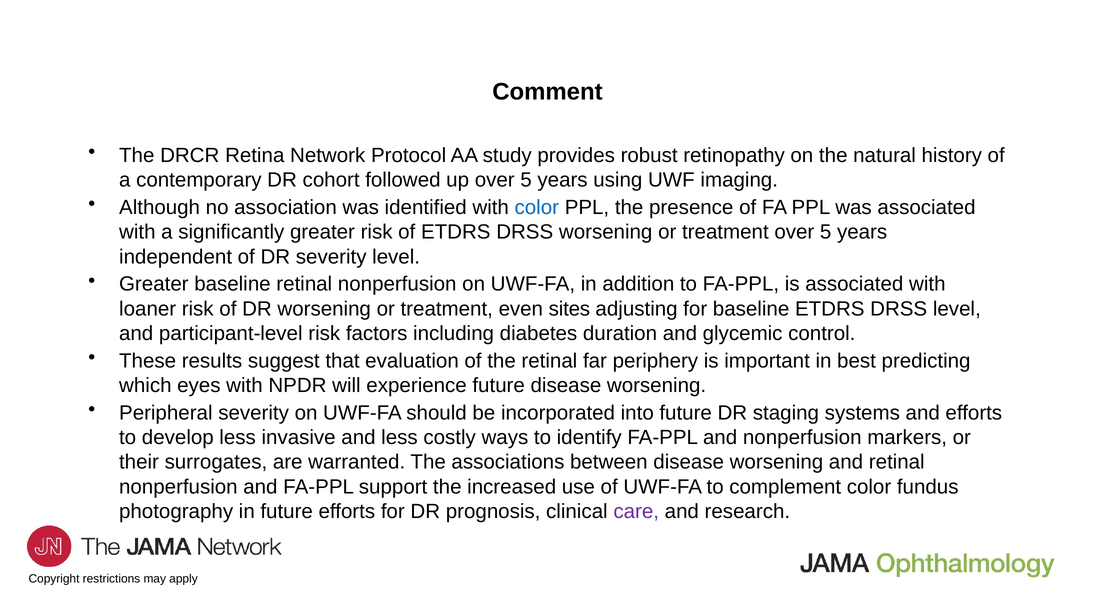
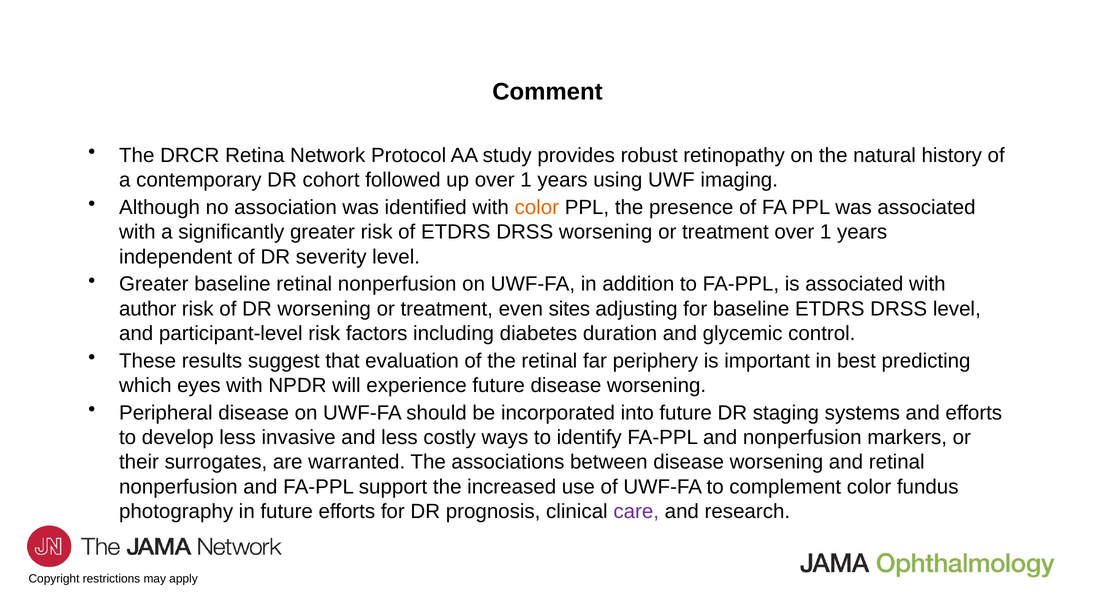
up over 5: 5 -> 1 (526, 180)
color colour: blue -> orange (537, 207)
treatment over 5: 5 -> 1 (826, 232)
loaner: loaner -> author (148, 309)
Peripheral severity: severity -> disease (254, 413)
